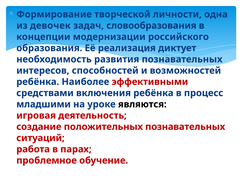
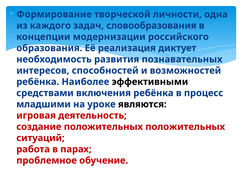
девочек: девочек -> каждого (50, 26)
эффективными colour: red -> black (150, 82)
положительных познавательных: познавательных -> положительных (185, 127)
